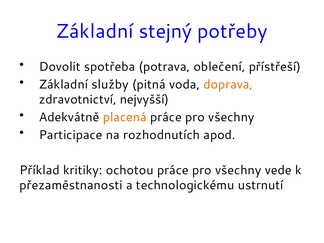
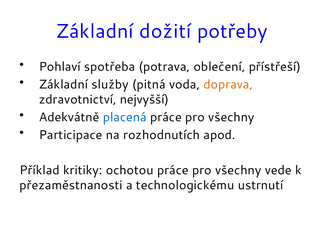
stejný: stejný -> dožití (165, 31)
Dovolit: Dovolit -> Pohlaví (60, 67)
placená colour: orange -> blue (125, 117)
